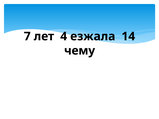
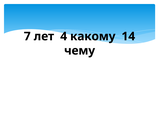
езжала: езжала -> какому (93, 36)
